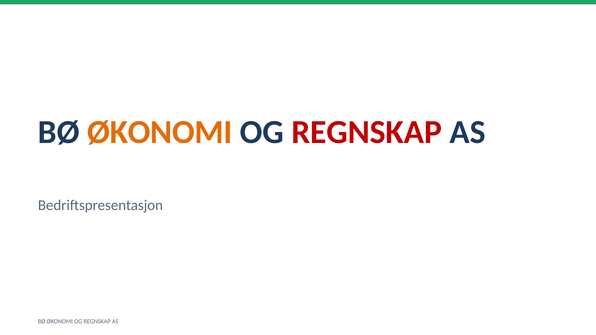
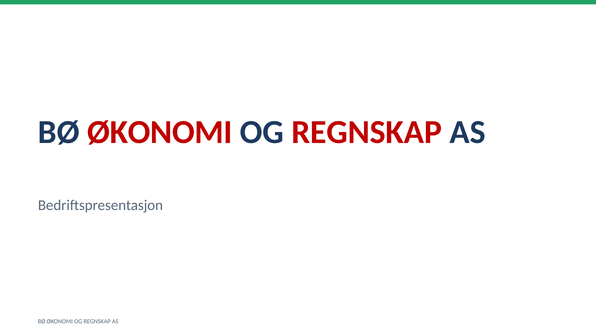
ØKONOMI colour: orange -> red (160, 132)
